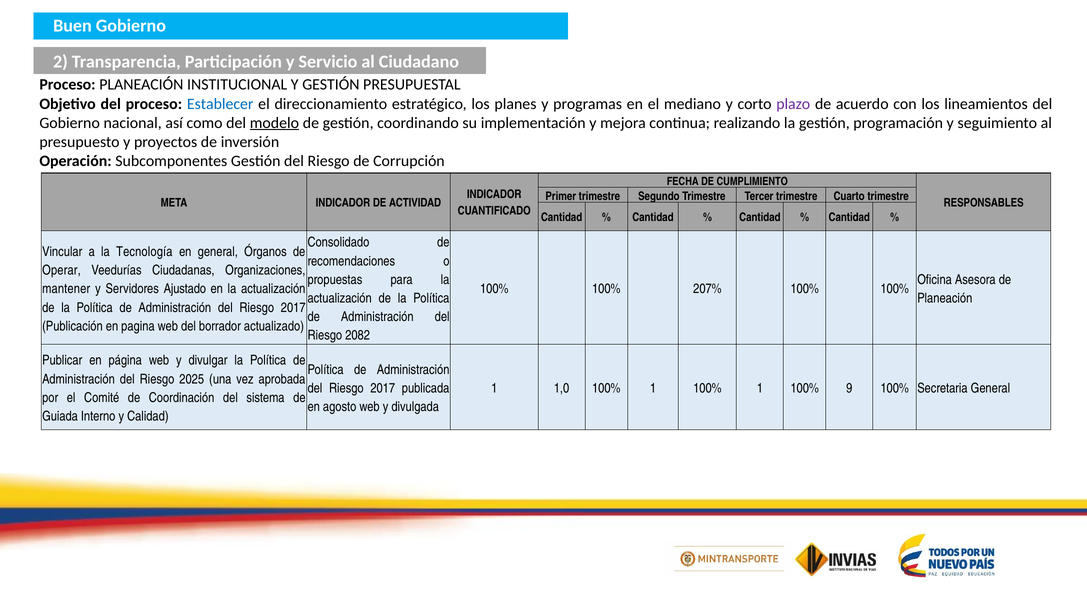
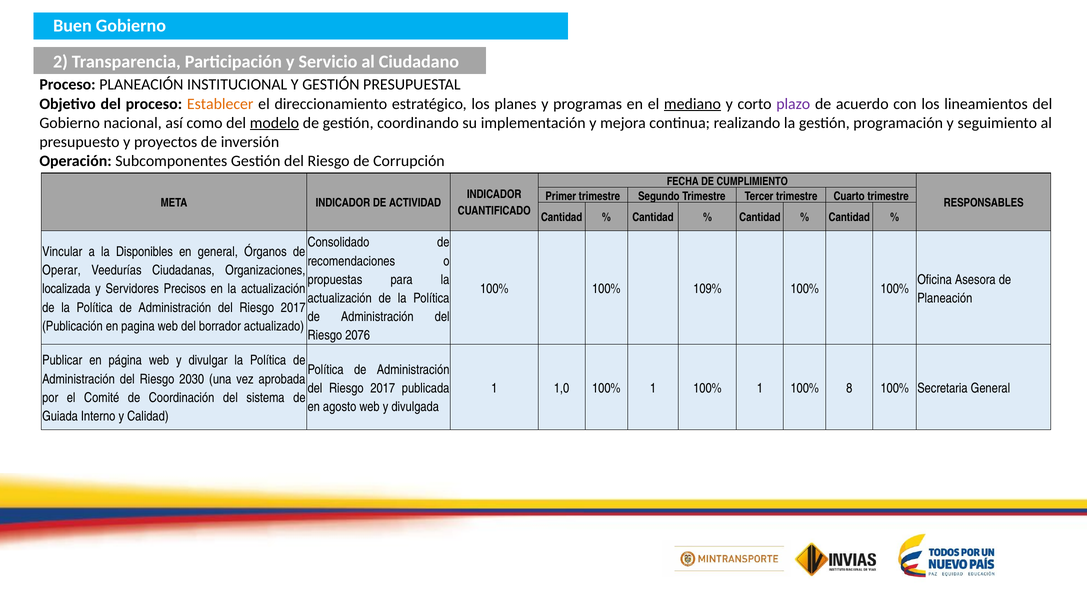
Establecer colour: blue -> orange (220, 104)
mediano underline: none -> present (692, 104)
Tecnología: Tecnología -> Disponibles (144, 252)
mantener: mantener -> localizada (66, 289)
Ajustado: Ajustado -> Precisos (185, 289)
207%: 207% -> 109% (707, 289)
2082: 2082 -> 2076 (358, 336)
2025: 2025 -> 2030 (192, 379)
9: 9 -> 8 (849, 389)
